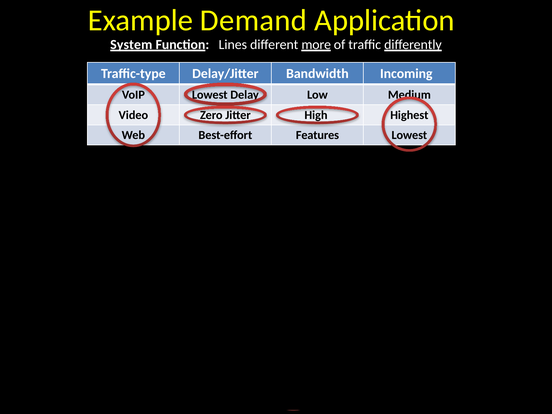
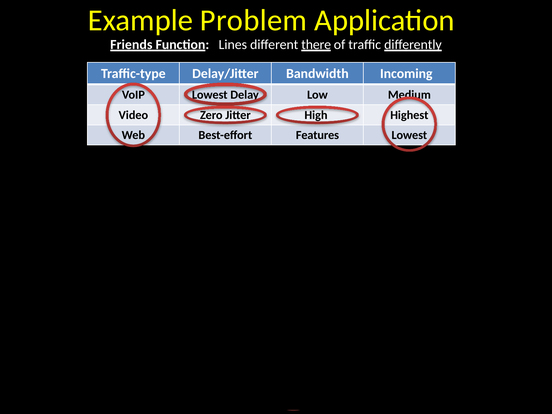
Demand: Demand -> Problem (253, 21)
System: System -> Friends (131, 44)
more: more -> there (316, 44)
